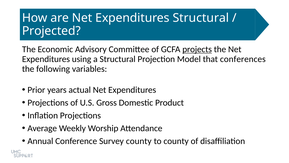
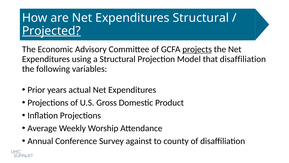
Projected underline: none -> present (51, 31)
that conferences: conferences -> disaffiliation (243, 59)
Survey county: county -> against (139, 141)
